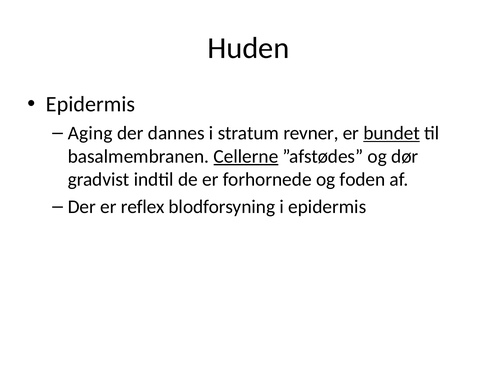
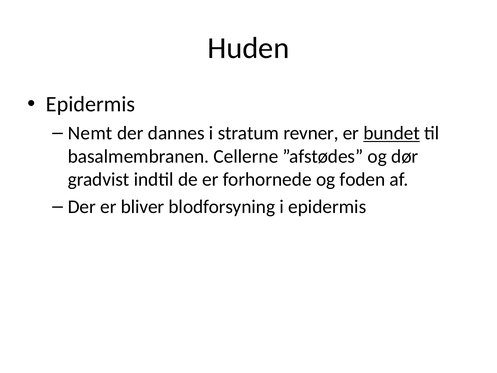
Aging: Aging -> Nemt (90, 133)
Cellerne underline: present -> none (246, 156)
reflex: reflex -> bliver (143, 207)
